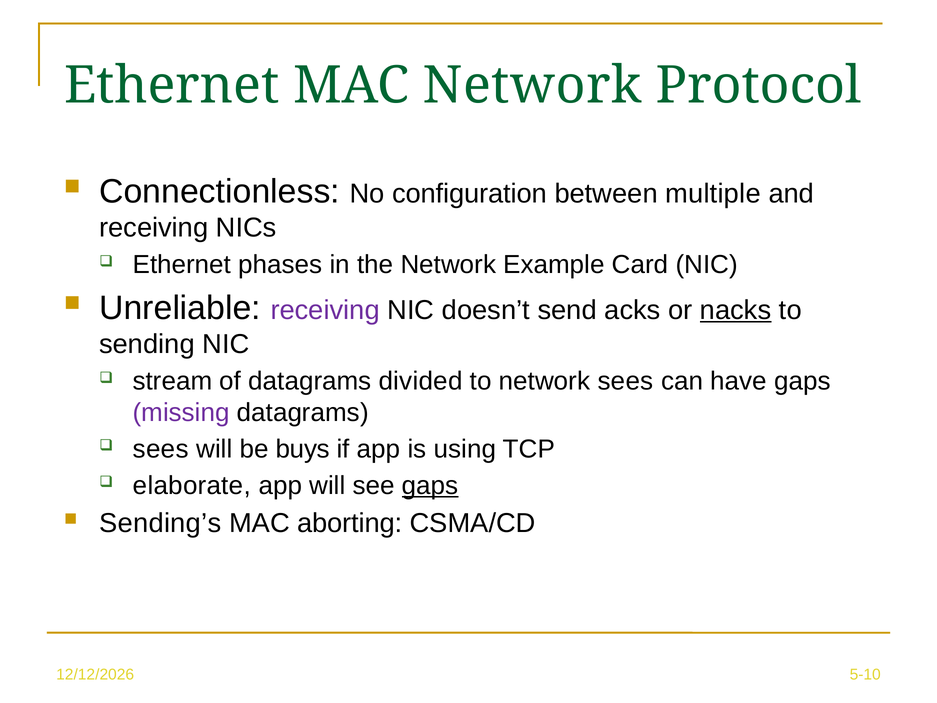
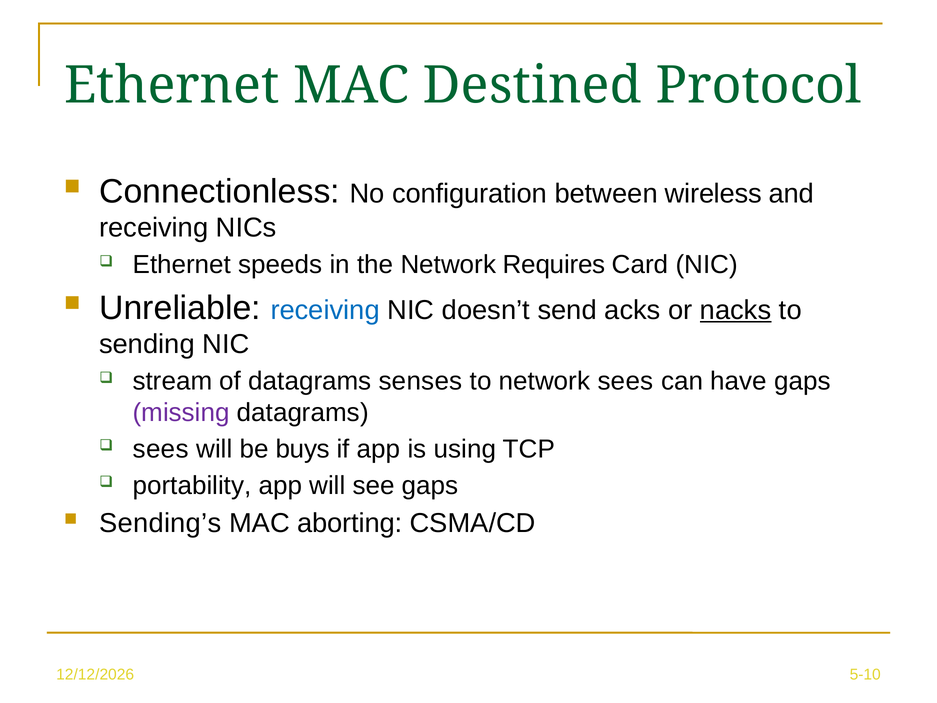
MAC Network: Network -> Destined (532, 86)
multiple: multiple -> wireless (713, 193)
phases: phases -> speeds (280, 265)
Example: Example -> Requires (554, 265)
receiving colour: purple -> blue (325, 310)
divided: divided -> senses (421, 381)
elaborate: elaborate -> portability (192, 485)
gaps underline: present -> none (430, 485)
